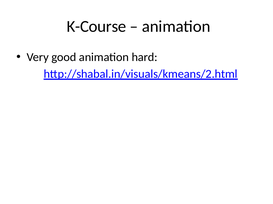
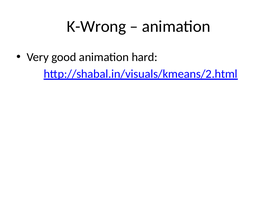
K-Course: K-Course -> K-Wrong (96, 26)
